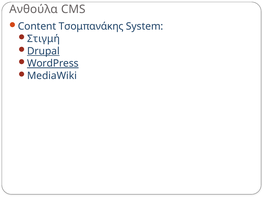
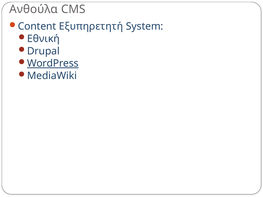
Τσομπανάκης: Τσομπανάκης -> Εξυπηρετητή (91, 26)
Στιγμή: Στιγμή -> Εθνική (44, 39)
Drupal underline: present -> none (43, 51)
